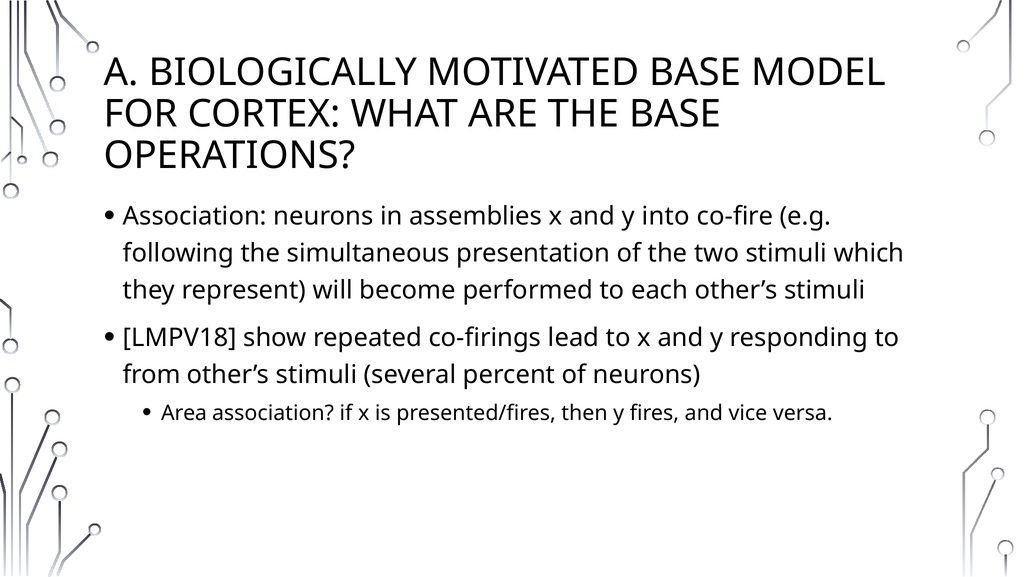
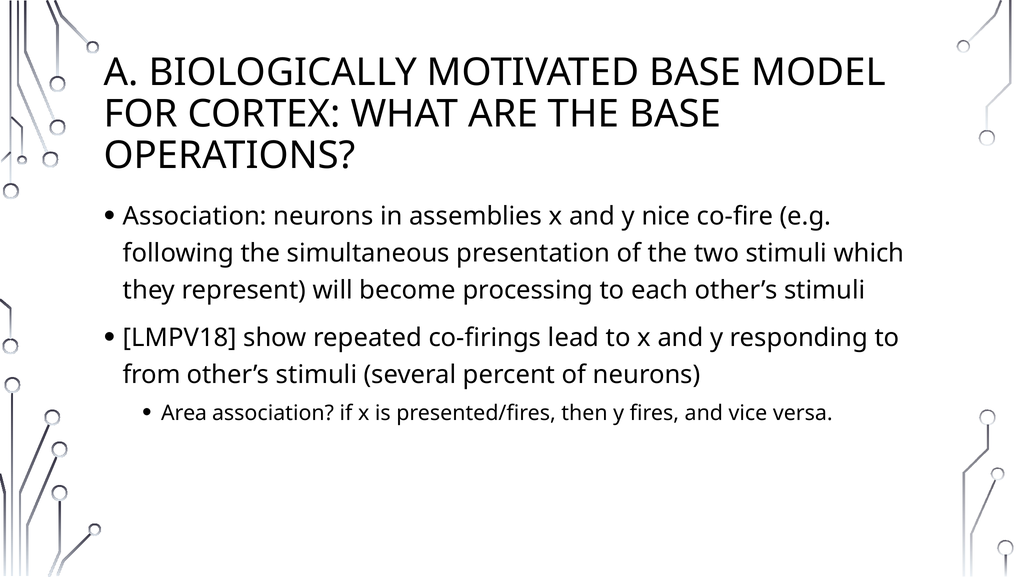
into: into -> nice (666, 217)
performed: performed -> processing (528, 290)
